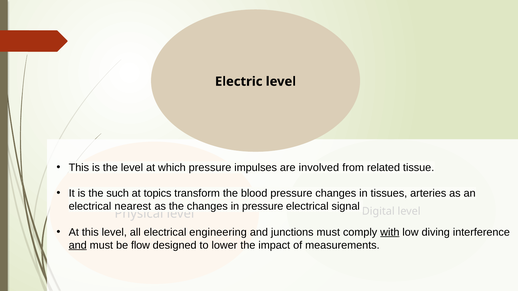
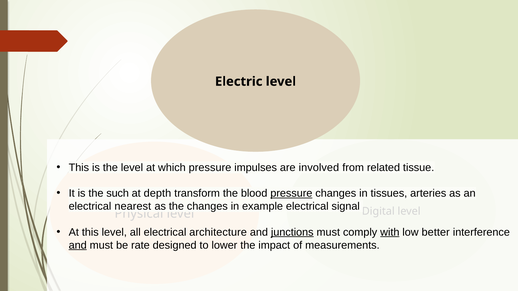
topics: topics -> depth (157, 194)
pressure underline: none -> present (291, 194)
in pressure: pressure -> example (263, 207)
engineering: engineering -> architecture (218, 232)
junctions underline: none -> present (292, 232)
diving: diving -> better (436, 232)
flow: flow -> rate (140, 245)
